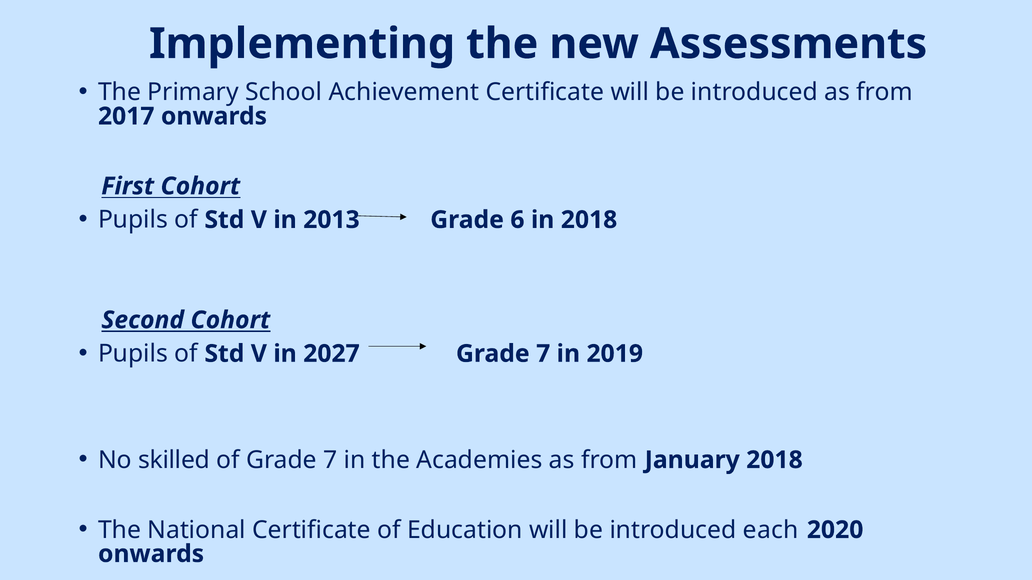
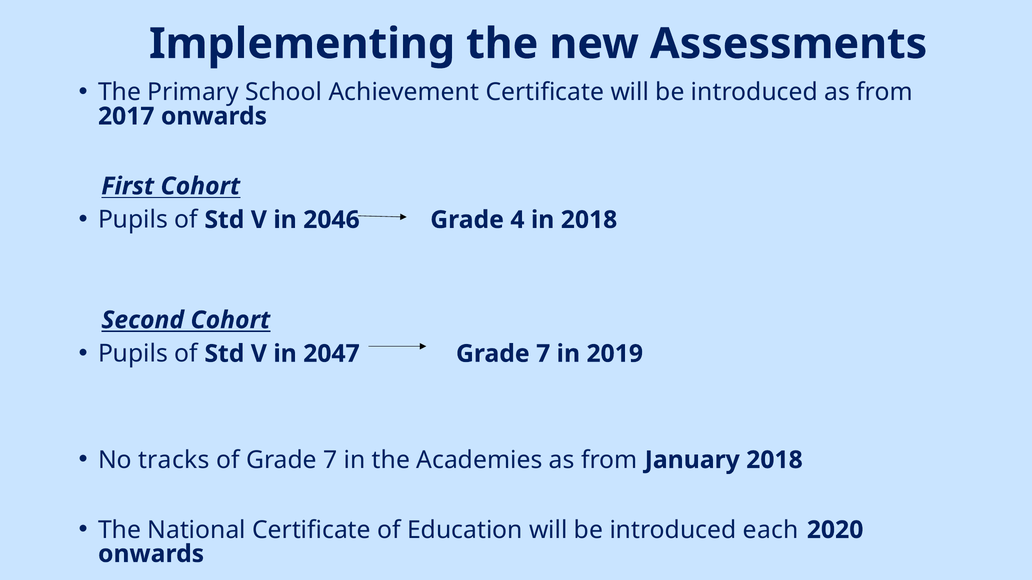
2013: 2013 -> 2046 (331, 220)
6: 6 -> 4 (517, 220)
2027: 2027 -> 2047 (331, 354)
skilled: skilled -> tracks (174, 460)
